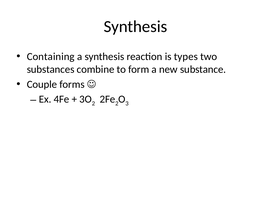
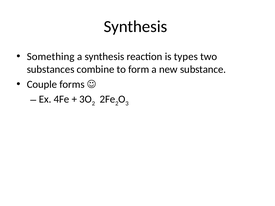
Containing: Containing -> Something (51, 57)
